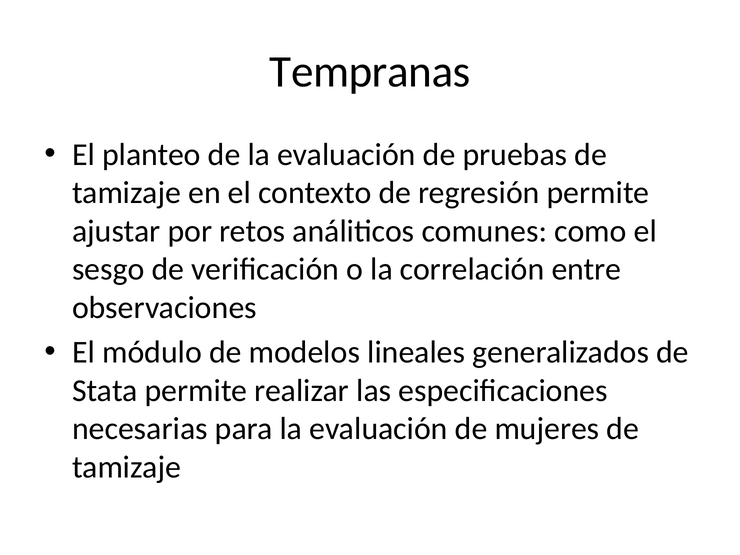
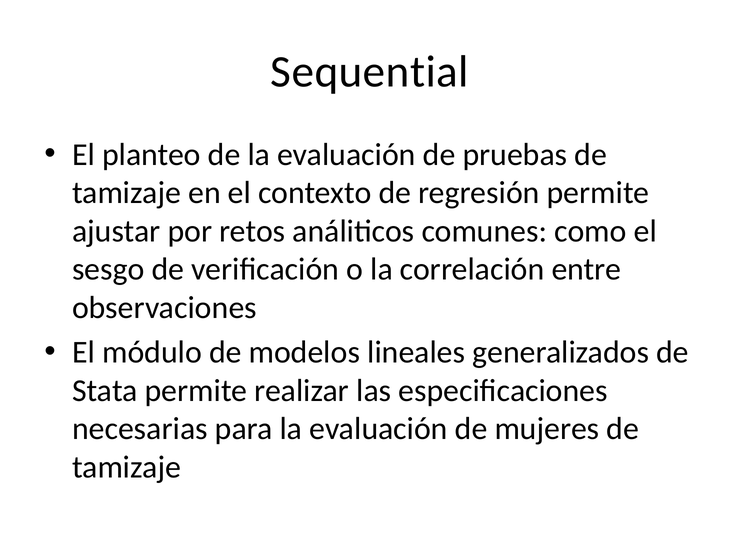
Tempranas: Tempranas -> Sequential (370, 72)
